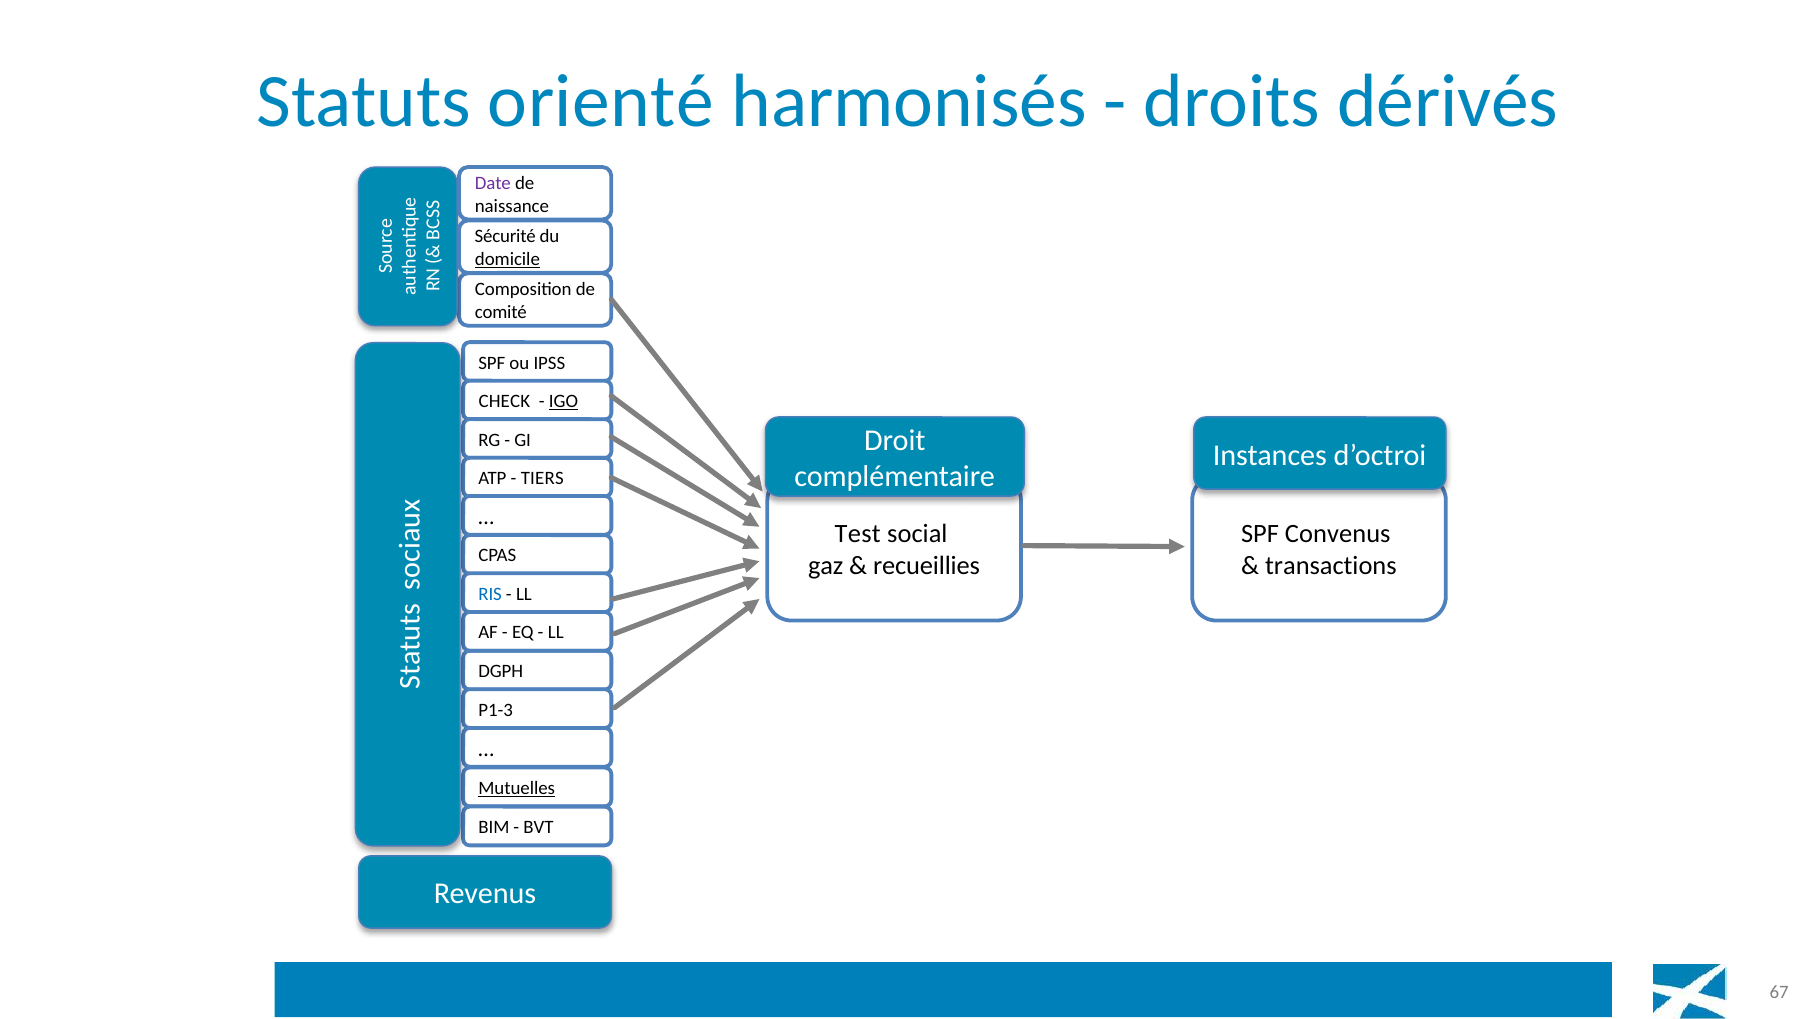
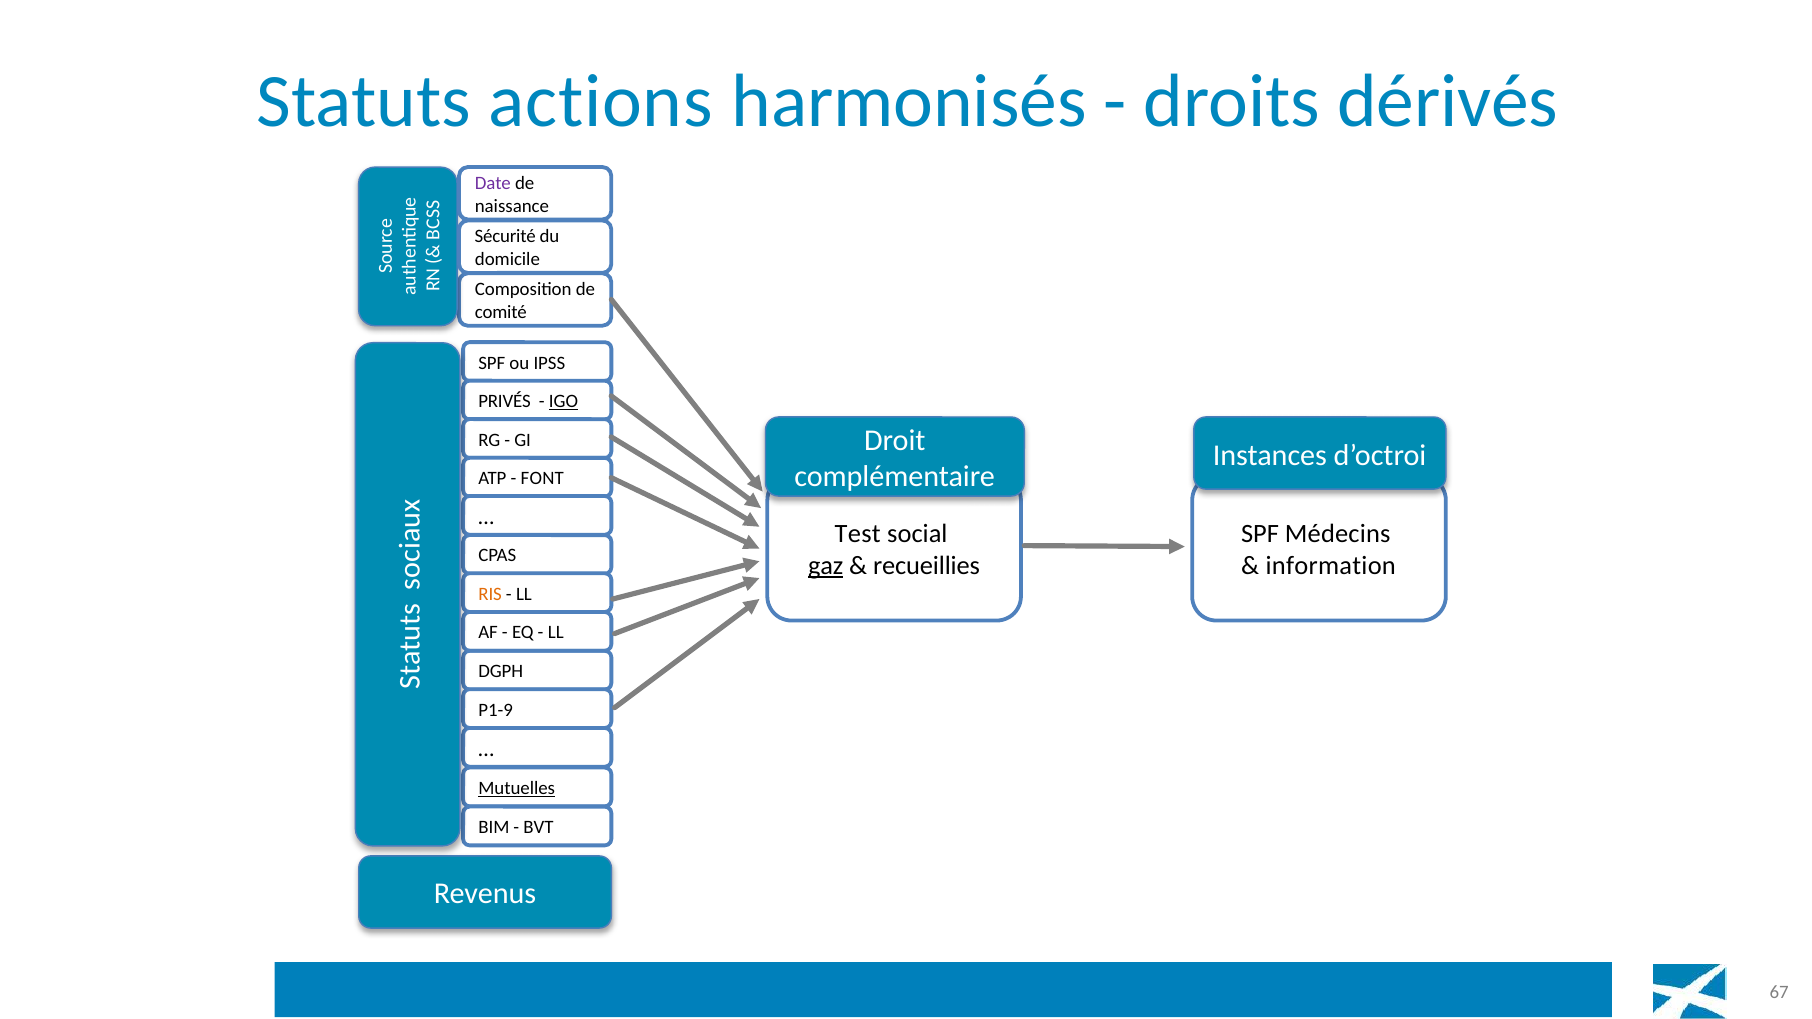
orienté: orienté -> actions (601, 102)
domicile underline: present -> none (507, 259)
CHECK: CHECK -> PRIVÉS (505, 401)
TIERS: TIERS -> FONT (542, 479)
Convenus: Convenus -> Médecins (1338, 534)
gaz underline: none -> present (826, 566)
transactions: transactions -> information (1331, 566)
RIS colour: blue -> orange (490, 594)
P1-3: P1-3 -> P1-9 (496, 710)
